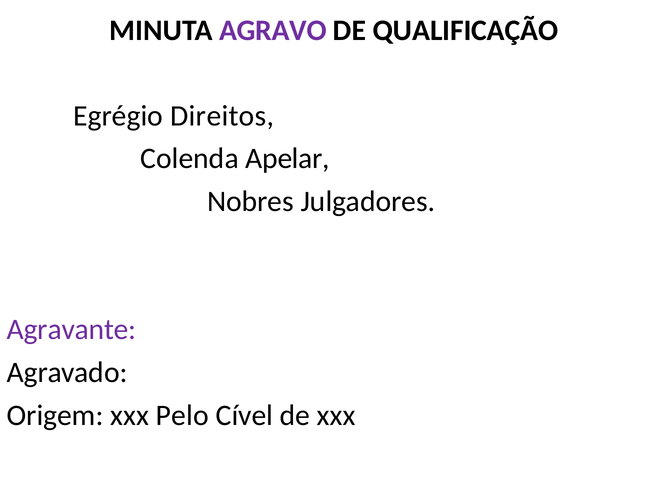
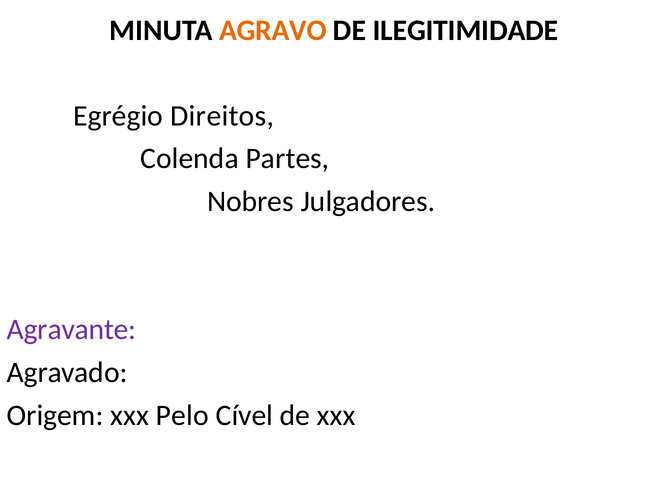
AGRAVO colour: purple -> orange (273, 30)
QUALIFICAÇÃO: QUALIFICAÇÃO -> ILEGITIMIDADE (466, 30)
Apelar: Apelar -> Partes (287, 159)
